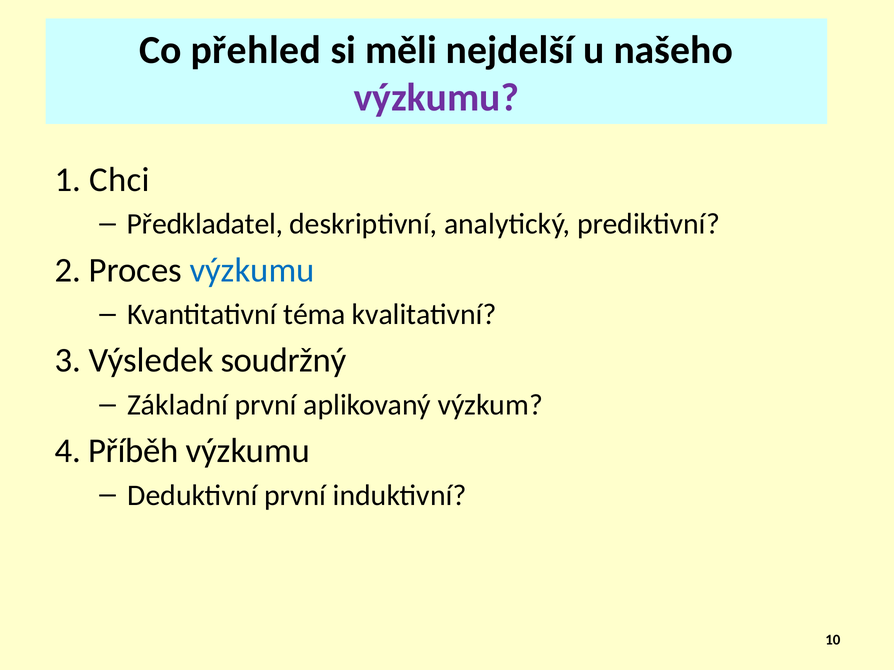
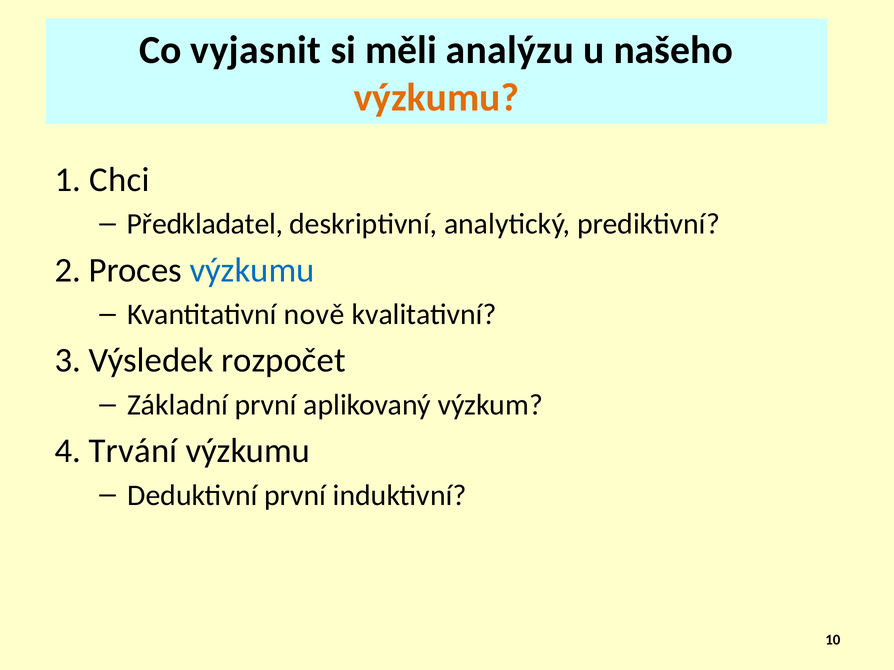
přehled: přehled -> vyjasnit (256, 50)
nejdelší: nejdelší -> analýzu (510, 50)
výzkumu colour: purple -> orange (436, 98)
téma: téma -> nově (314, 315)
soudržný: soudržný -> rozpočet (283, 361)
Příběh: Příběh -> Trvání (133, 451)
